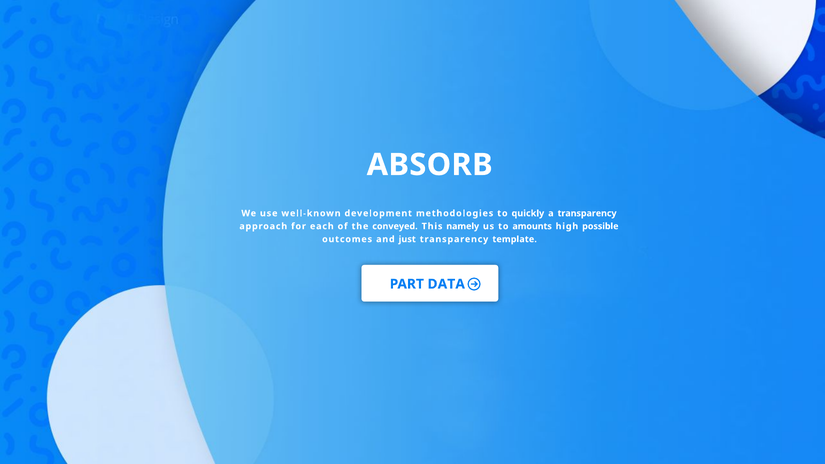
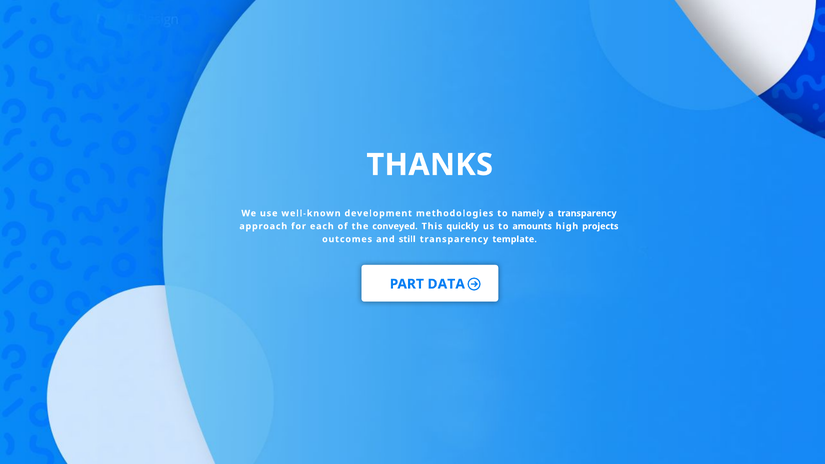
ABSORB: ABSORB -> THANKS (430, 165)
quickly: quickly -> namely (528, 213)
namely: namely -> quickly (463, 226)
possible: possible -> projects (600, 226)
just: just -> still (407, 239)
